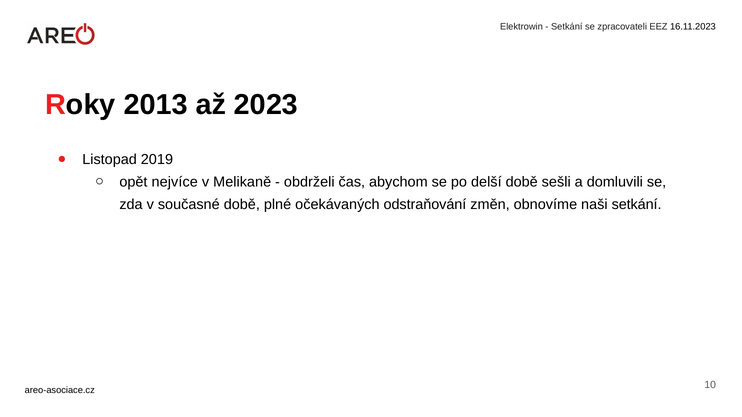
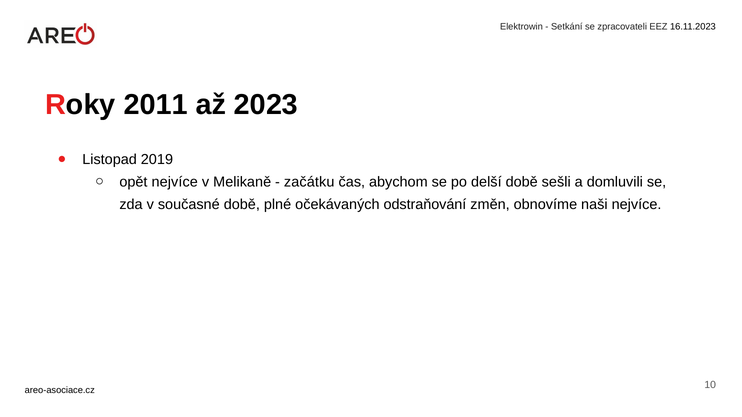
2013: 2013 -> 2011 (156, 105)
obdrželi: obdrželi -> začátku (309, 182)
naši setkání: setkání -> nejvíce (637, 205)
